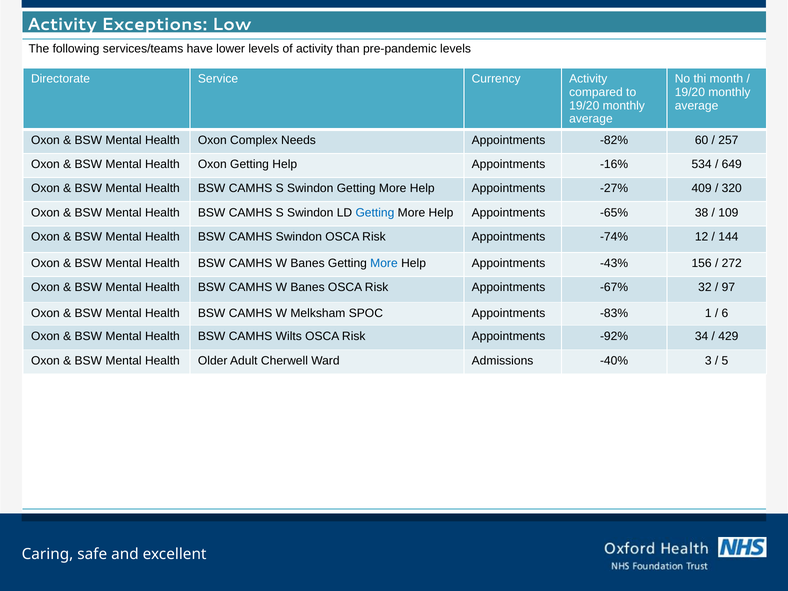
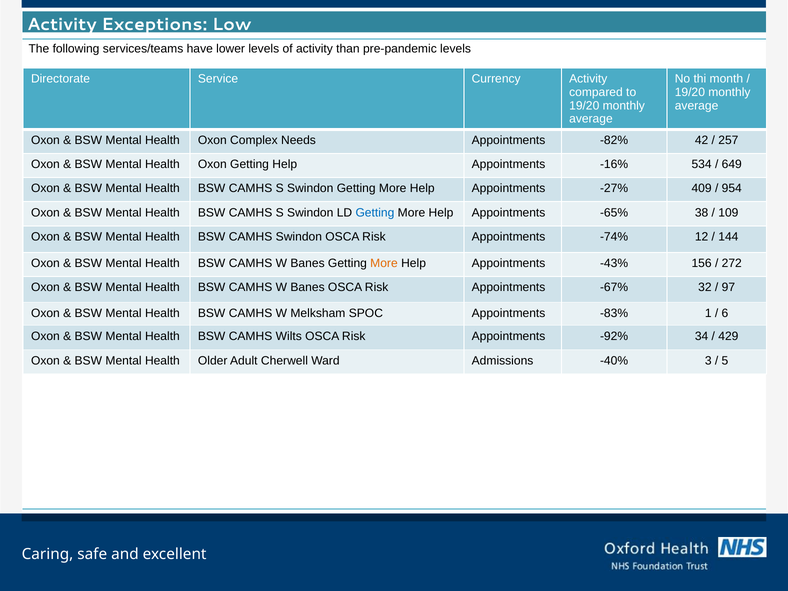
60: 60 -> 42 (702, 140)
320: 320 -> 954 (732, 188)
More colour: blue -> orange (384, 263)
